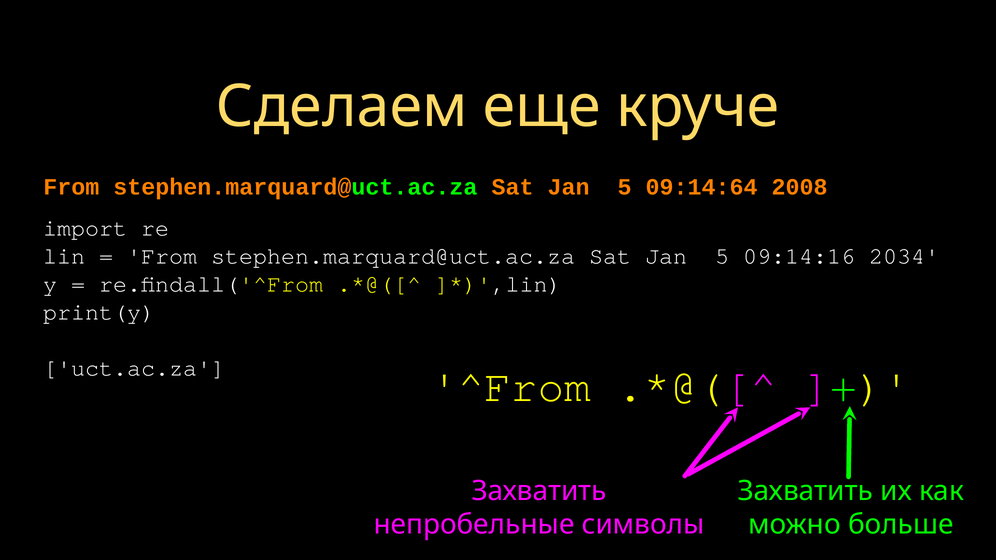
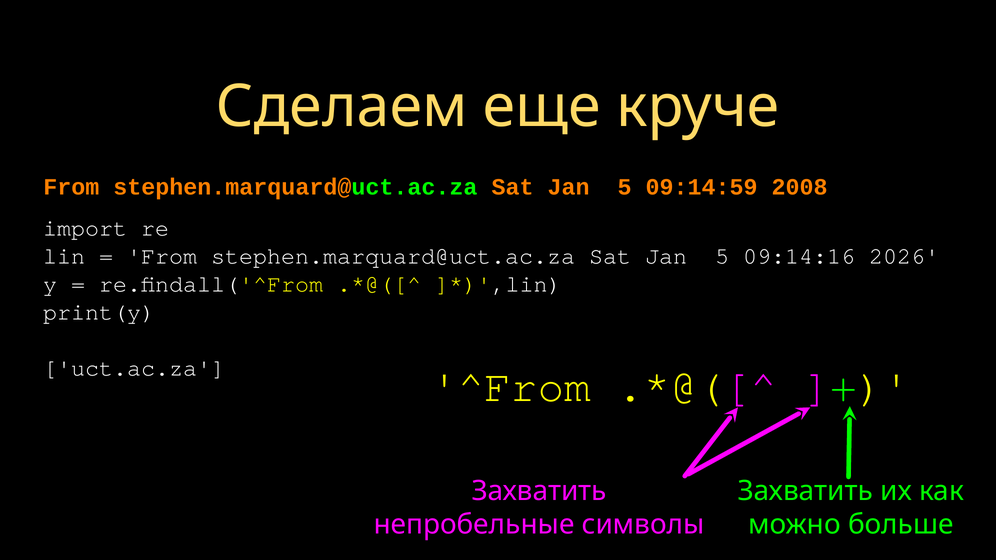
09:14:64: 09:14:64 -> 09:14:59 (702, 187)
2034: 2034 -> 2026 (904, 256)
